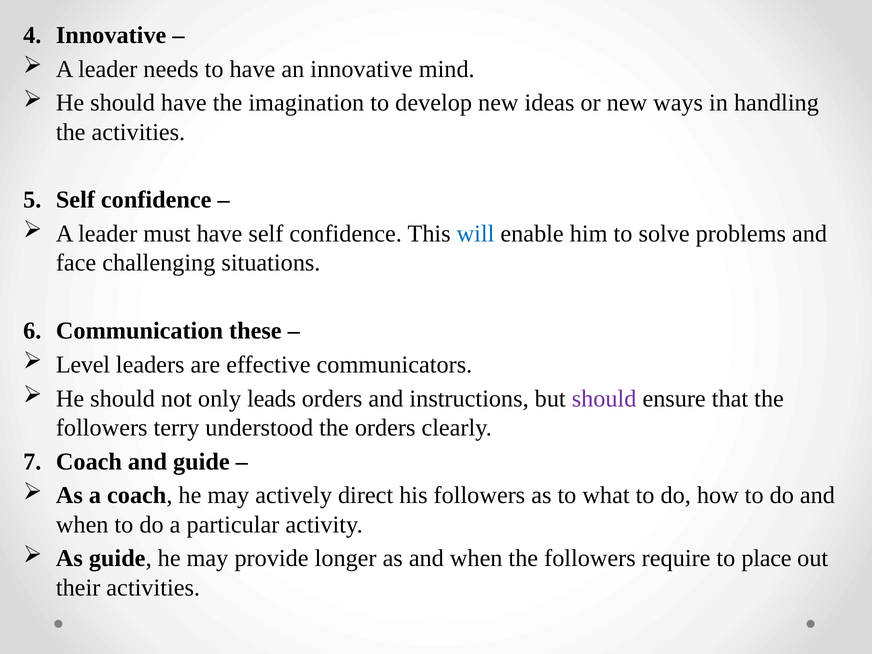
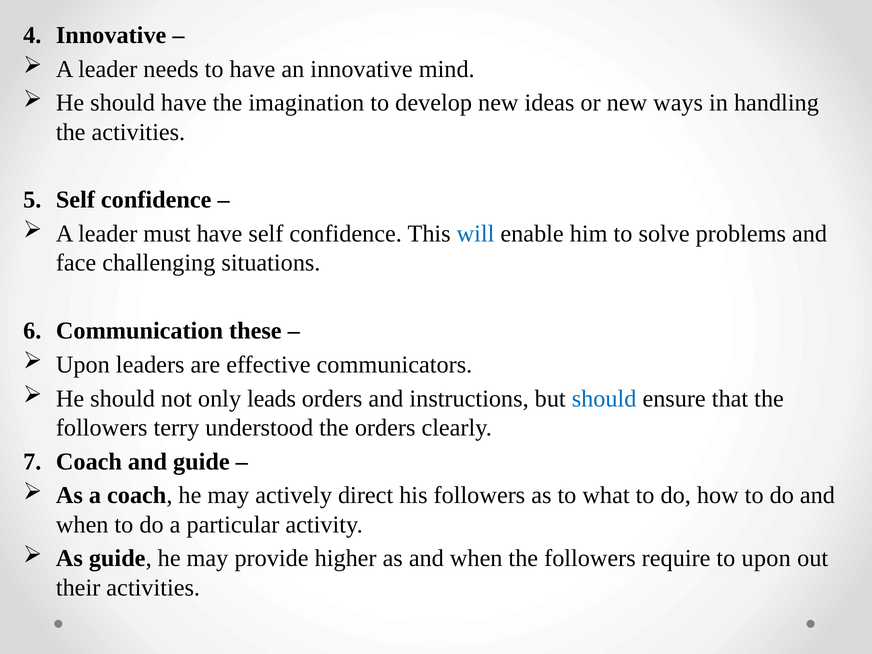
Level: Level -> Upon (83, 365)
should colour: purple -> blue (604, 399)
longer: longer -> higher (346, 558)
to place: place -> upon (766, 558)
